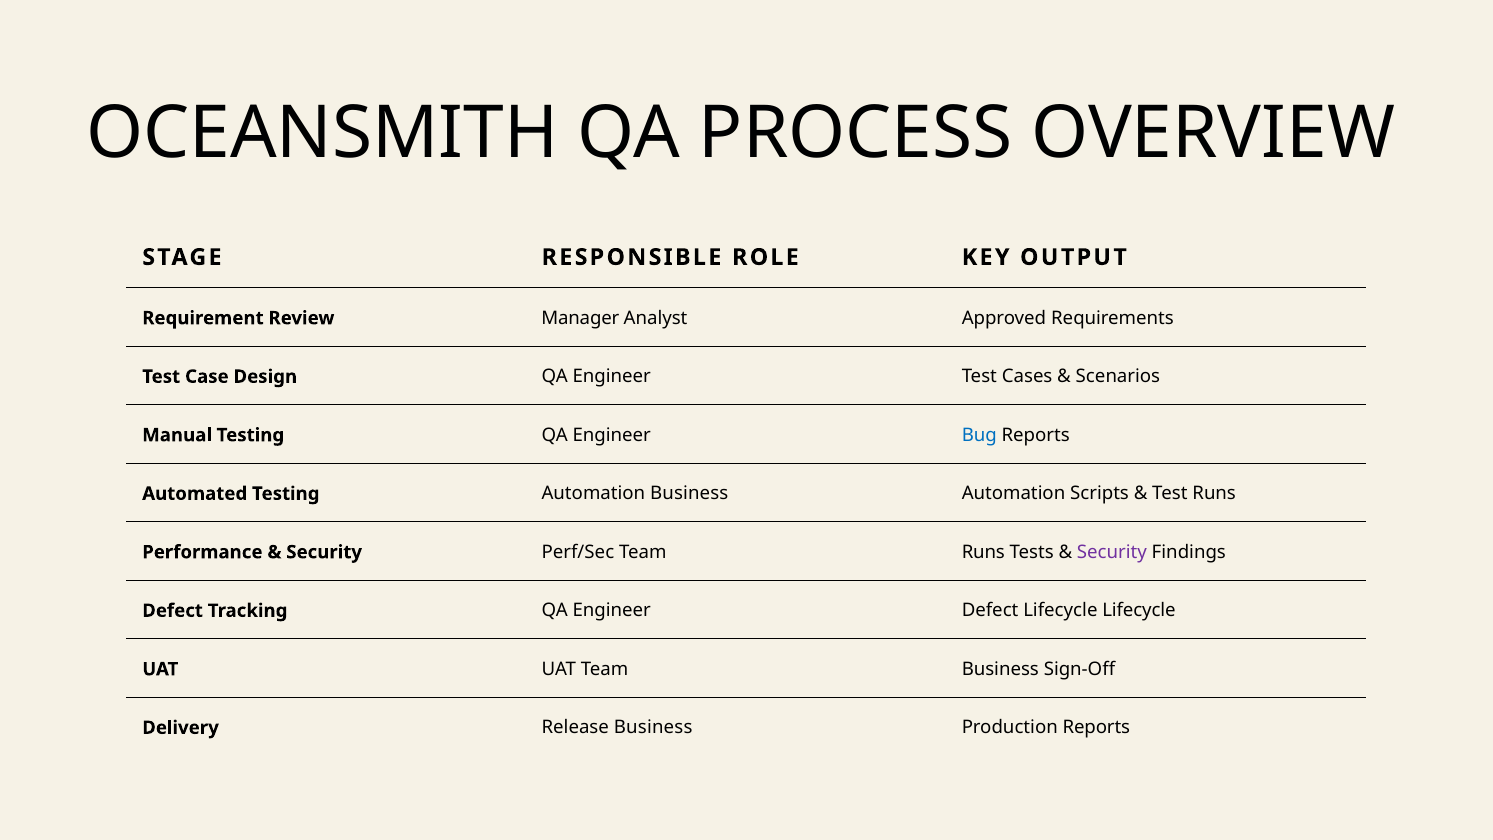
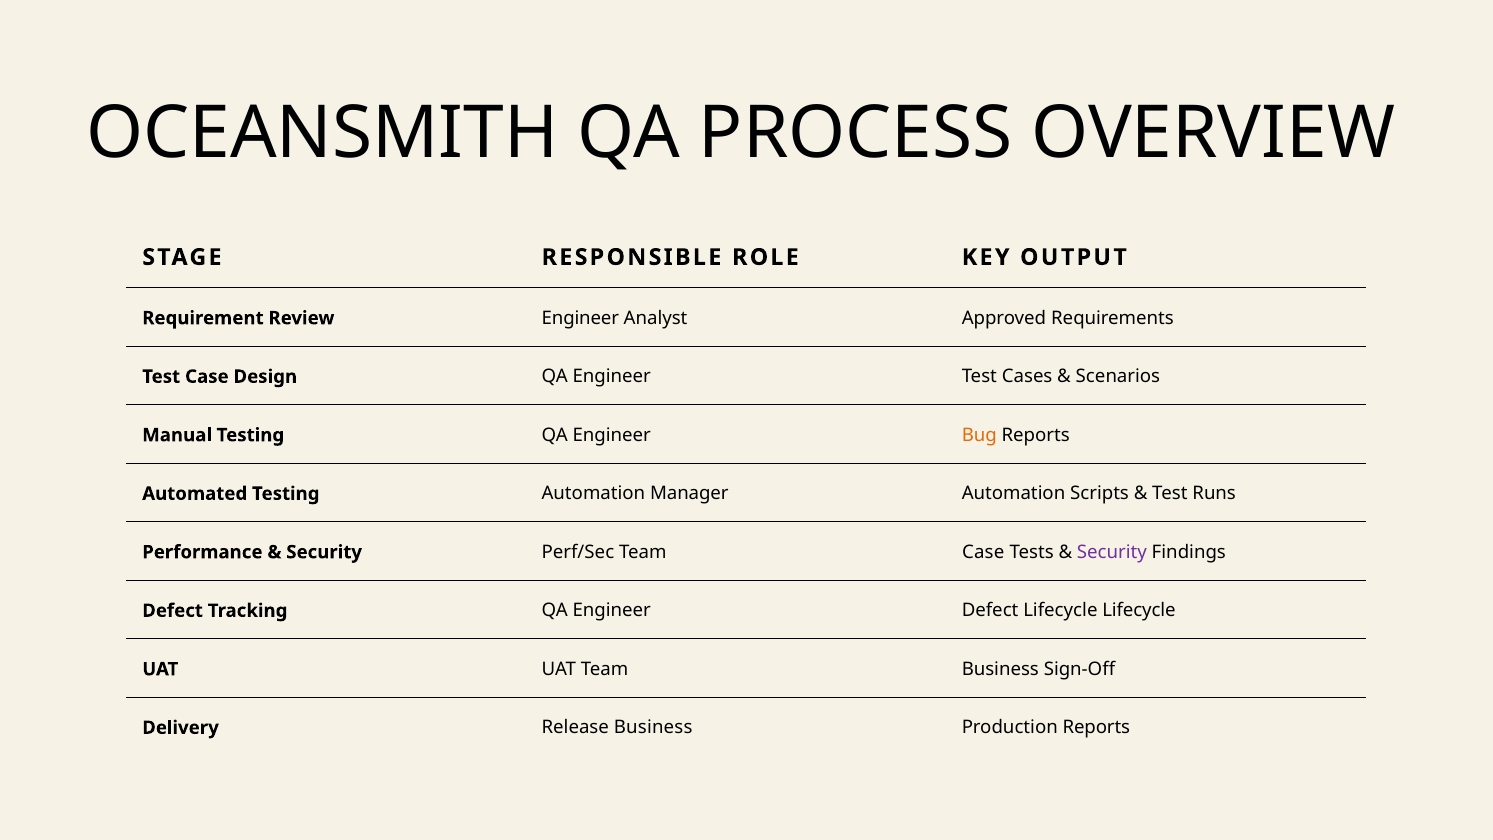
Review Manager: Manager -> Engineer (580, 318)
Bug colour: blue -> orange (979, 435)
Automation Business: Business -> Manager (689, 494)
Team Runs: Runs -> Case (983, 552)
